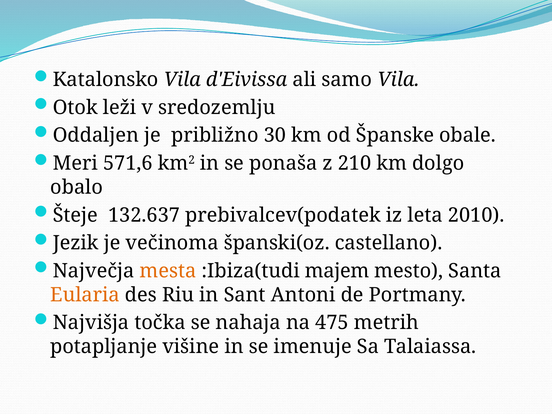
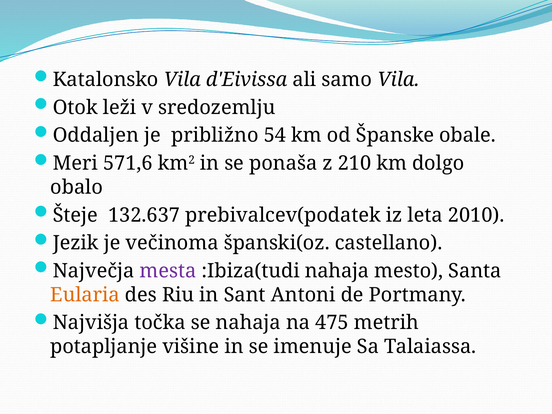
30: 30 -> 54 (275, 135)
mesta colour: orange -> purple (168, 271)
:Ibiza(tudi majem: majem -> nahaja (337, 271)
